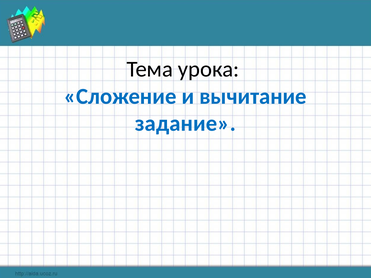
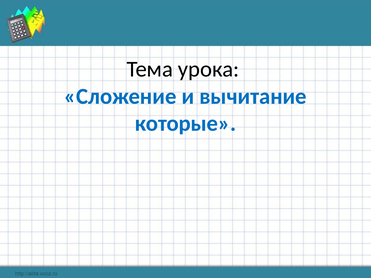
задание: задание -> которые (186, 124)
